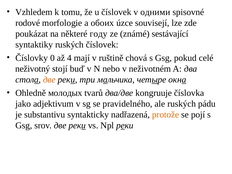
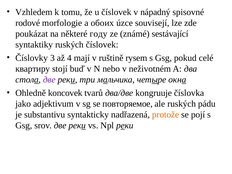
одними: одними -> nápadný (155, 12)
0: 0 -> 3 (52, 58)
chová: chová -> rysem (136, 58)
neživotný: neživotný -> квартиру (33, 69)
две colour: orange -> purple (49, 80)
молодых: молодых -> koncovek (65, 93)
pravidelného: pravidelného -> повторяемое (128, 104)
